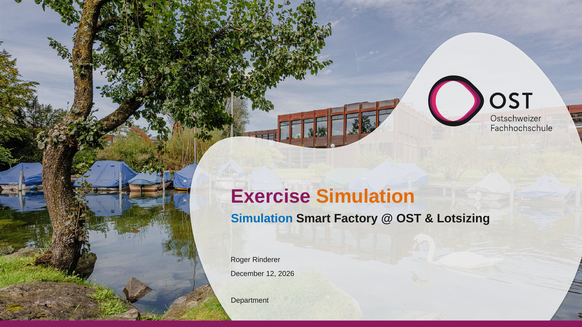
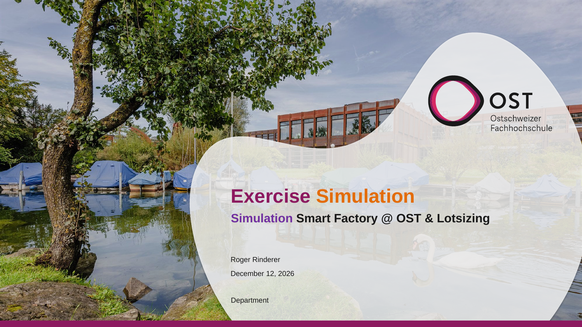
Simulation colour: blue -> purple (262, 219)
